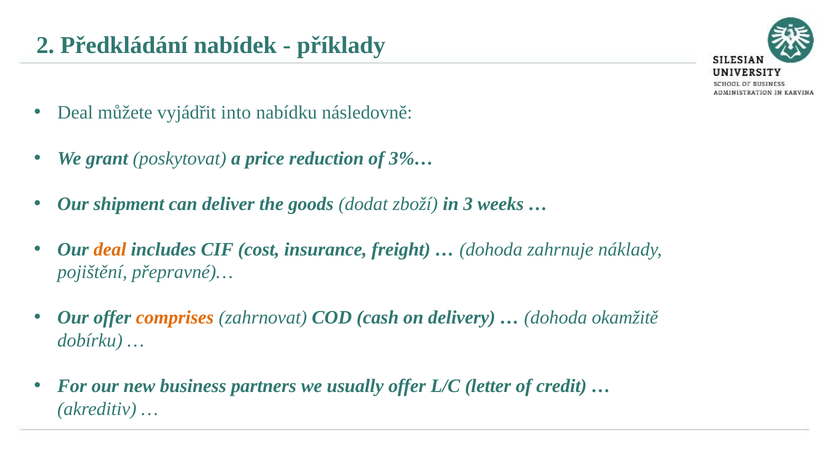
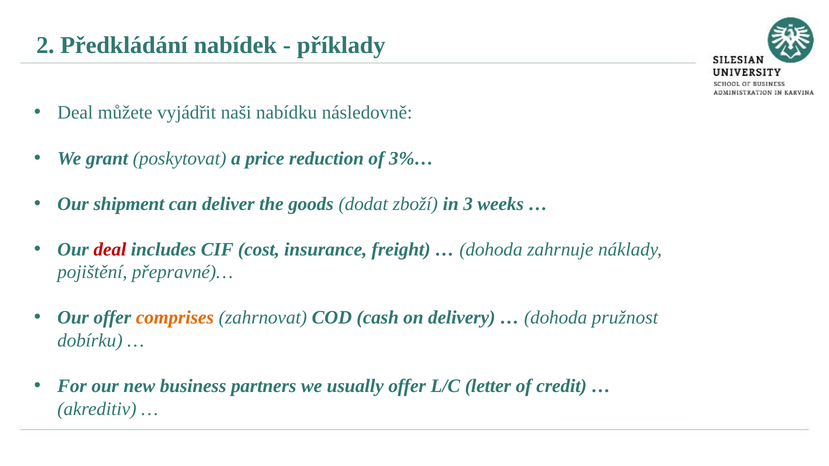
into: into -> naši (236, 113)
deal colour: orange -> red (110, 250)
okamžitě: okamžitě -> pružnost (625, 318)
